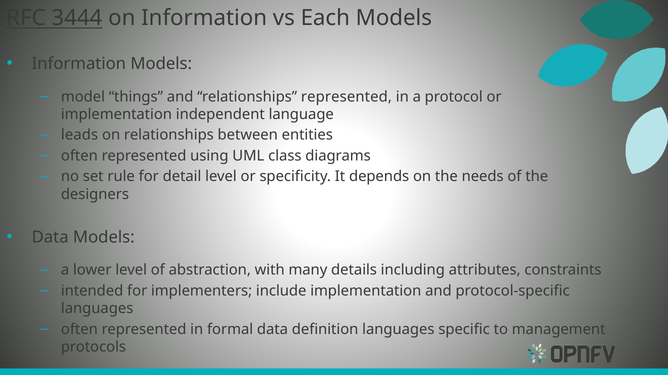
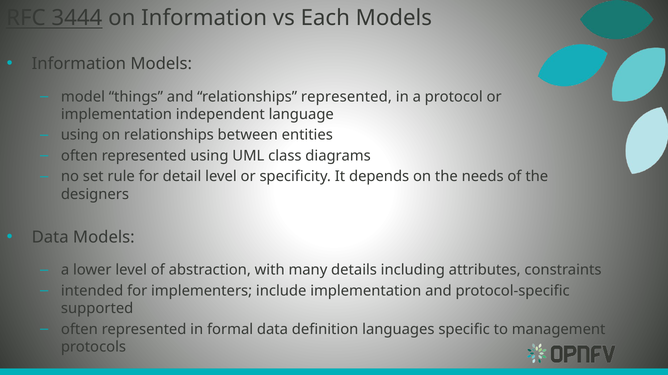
leads: leads -> using (80, 135)
languages: languages -> supported (97, 309)
